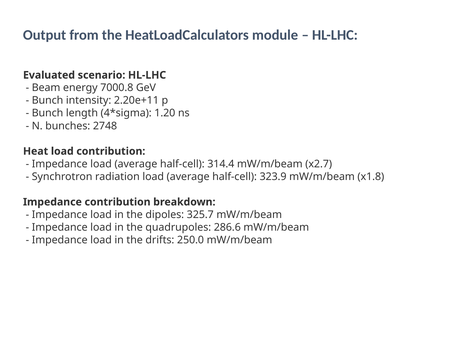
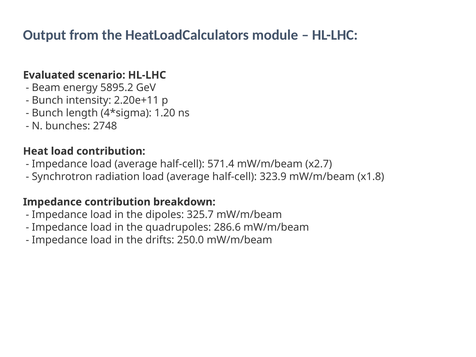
7000.8: 7000.8 -> 5895.2 (117, 88)
314.4: 314.4 -> 571.4 (221, 164)
